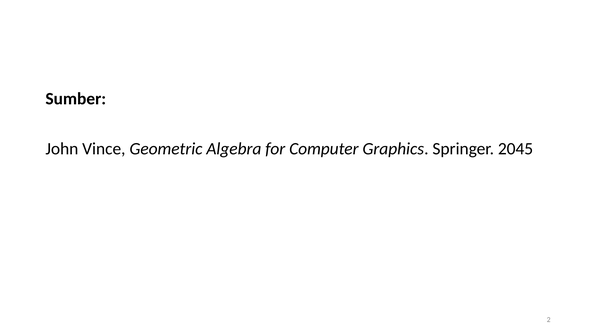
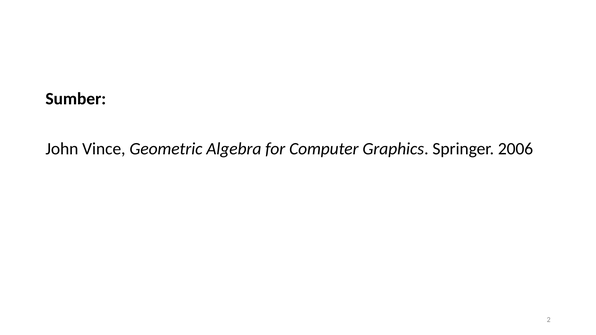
2045: 2045 -> 2006 (516, 149)
